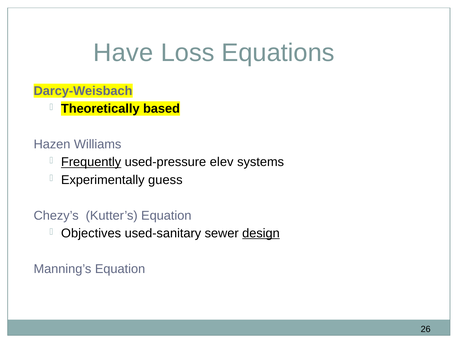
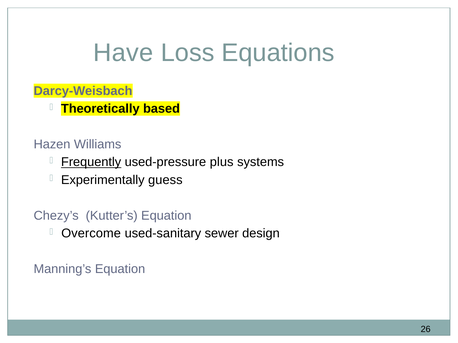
elev: elev -> plus (222, 162)
Objectives: Objectives -> Overcome (91, 234)
design underline: present -> none (261, 234)
